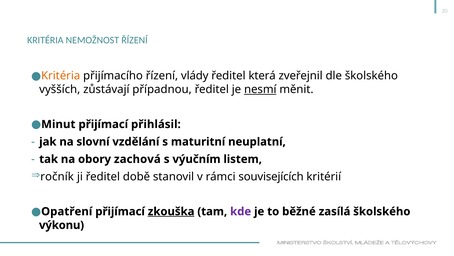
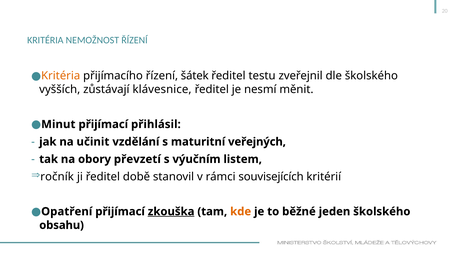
vlády: vlády -> šátek (195, 76)
která: která -> testu (262, 76)
případnou: případnou -> klávesnice (162, 89)
nesmí underline: present -> none (260, 89)
slovní: slovní -> učinit (93, 141)
neuplatní: neuplatní -> veřejných (257, 141)
zachová: zachová -> převzetí (137, 159)
kde colour: purple -> orange (241, 211)
zasílá: zasílá -> jeden (334, 211)
výkonu: výkonu -> obsahu (62, 225)
